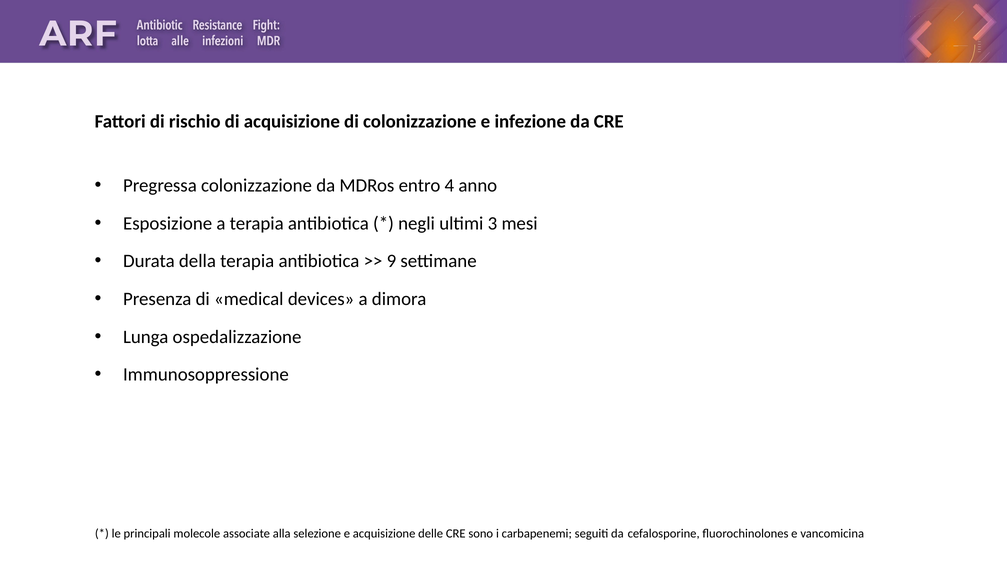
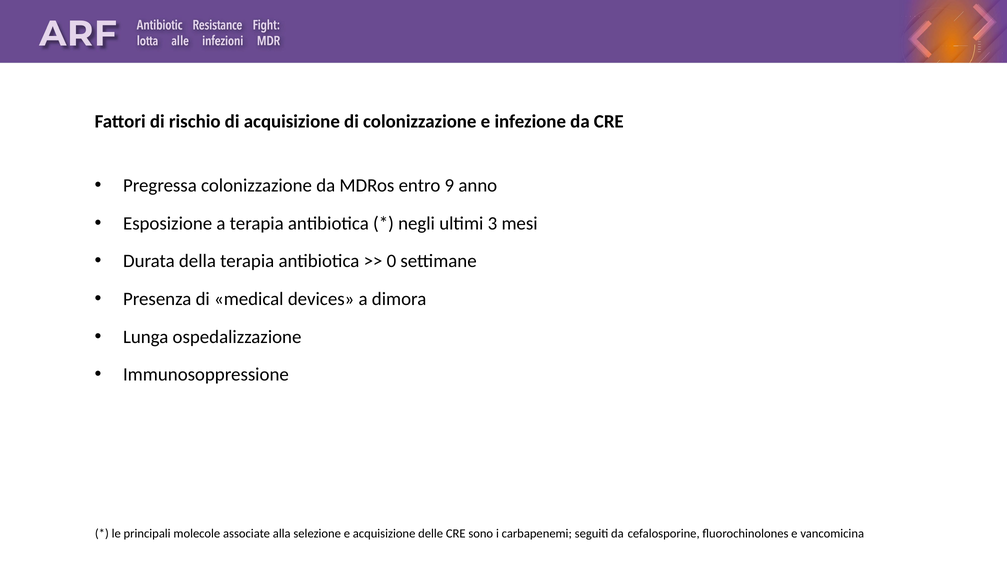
4: 4 -> 9 (449, 185)
9: 9 -> 0 (391, 261)
